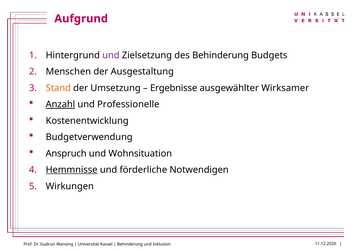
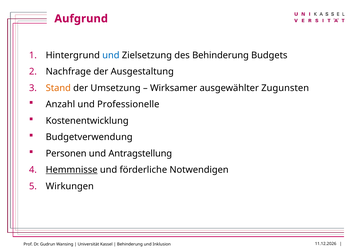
und colour: purple -> blue (111, 55)
Menschen: Menschen -> Nachfrage (68, 72)
Ergebnisse: Ergebnisse -> Wirksamer (174, 88)
Wirksamer: Wirksamer -> Zugunsten (285, 88)
Anzahl underline: present -> none (60, 104)
Anspruch: Anspruch -> Personen (66, 153)
Wohnsituation: Wohnsituation -> Antragstellung (140, 153)
